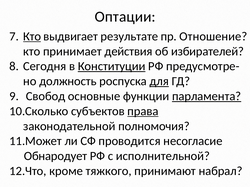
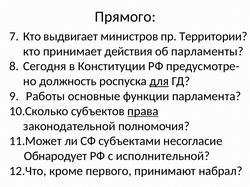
Оптации: Оптации -> Прямого (125, 17)
Кто underline: present -> none (32, 36)
результате: результате -> министров (129, 36)
Отношение: Отношение -> Территории (213, 36)
избирателей: избирателей -> парламенты (207, 51)
Конституции underline: present -> none (112, 66)
Свобод: Свобод -> Работы (46, 96)
парламента underline: present -> none (207, 96)
проводится: проводится -> субъектами (130, 141)
тяжкого: тяжкого -> первого (109, 171)
